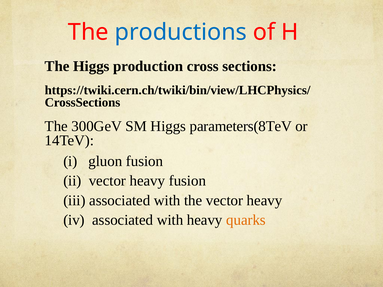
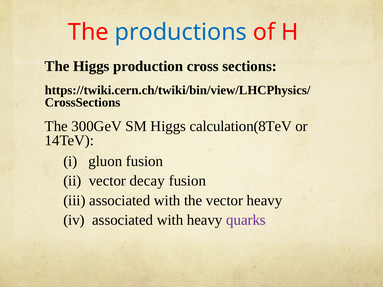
parameters(8TeV: parameters(8TeV -> calculation(8TeV (241, 126)
ii vector heavy: heavy -> decay (147, 181)
quarks colour: orange -> purple (246, 220)
